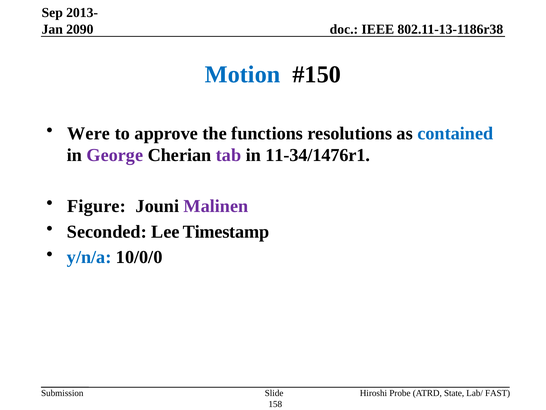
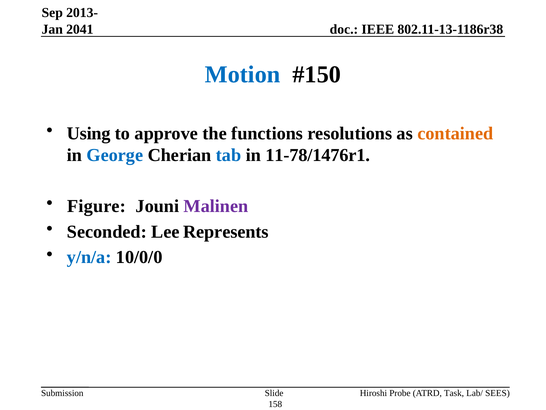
2090: 2090 -> 2041 (80, 29)
Were: Were -> Using (89, 133)
contained colour: blue -> orange (455, 133)
George colour: purple -> blue (115, 155)
tab colour: purple -> blue (229, 155)
11-34/1476r1: 11-34/1476r1 -> 11-78/1476r1 (318, 155)
Timestamp: Timestamp -> Represents (226, 232)
State: State -> Task (454, 393)
FAST: FAST -> SEES (498, 393)
